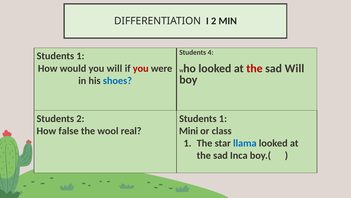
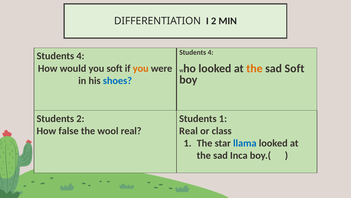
1: 1 -> 4 (80, 56)
you will: will -> soft (115, 68)
you colour: red -> orange (141, 68)
the colour: red -> orange (254, 68)
sad Will: Will -> Soft (295, 68)
Mini: Mini -> Real (188, 131)
